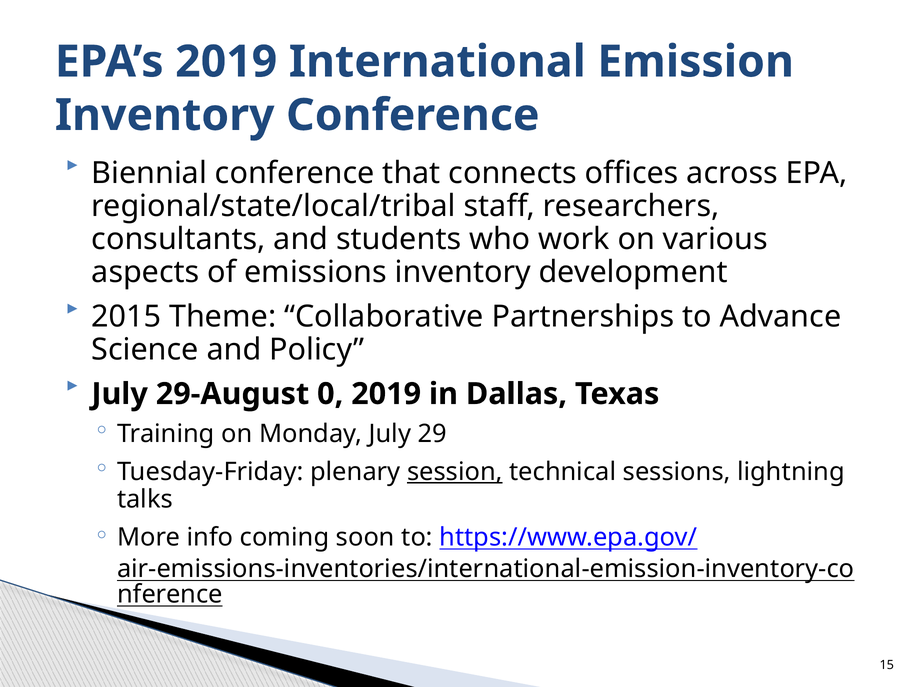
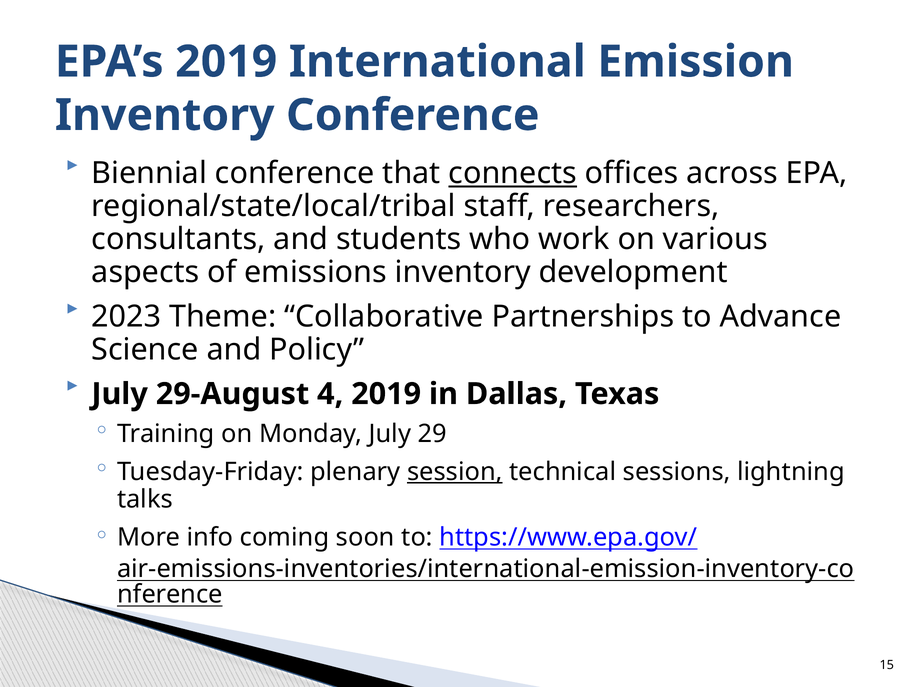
connects underline: none -> present (513, 173)
2015: 2015 -> 2023 (126, 317)
0: 0 -> 4 (330, 394)
